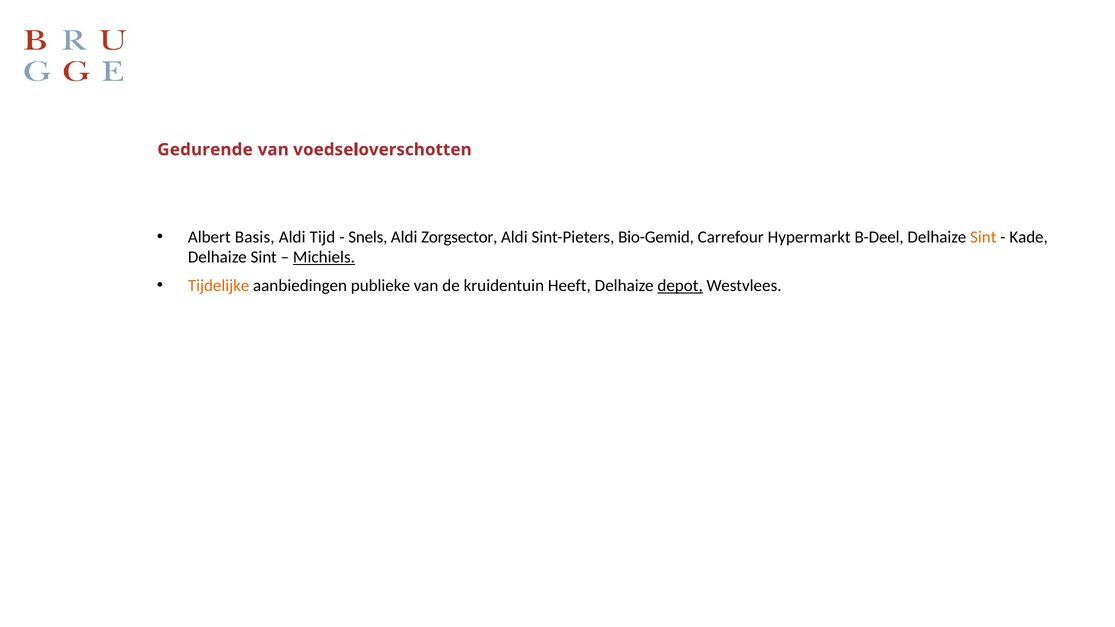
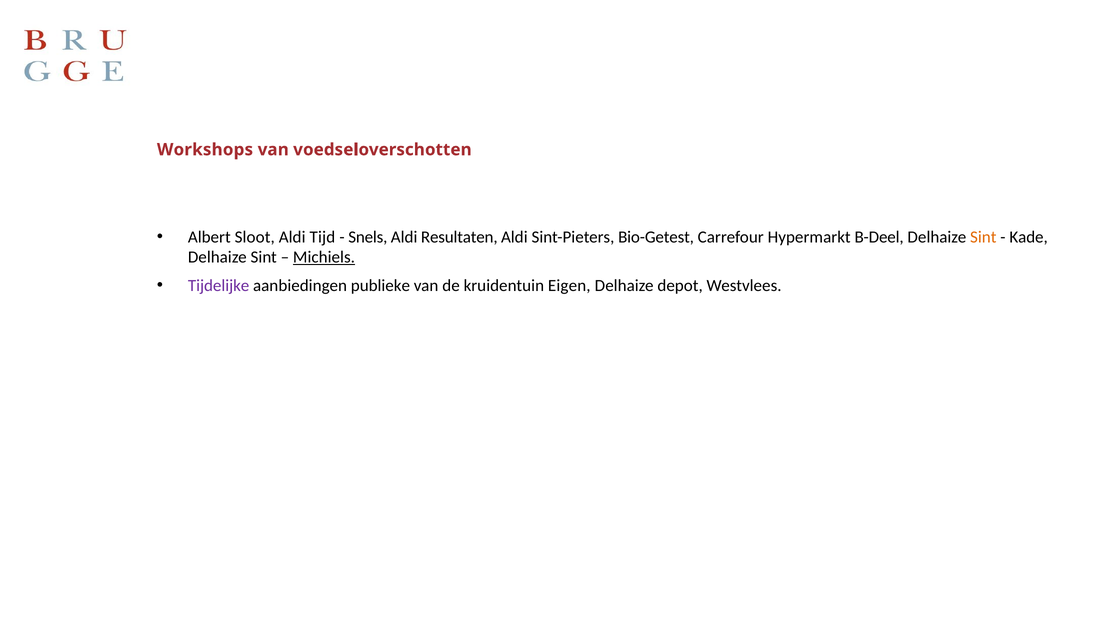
Gedurende: Gedurende -> Workshops (205, 150)
Basis: Basis -> Sloot (255, 237)
Zorgsector: Zorgsector -> Resultaten (459, 237)
Bio-Gemid: Bio-Gemid -> Bio-Getest (656, 237)
Tijdelijke colour: orange -> purple (219, 286)
Heeft: Heeft -> Eigen (569, 286)
depot underline: present -> none (680, 286)
